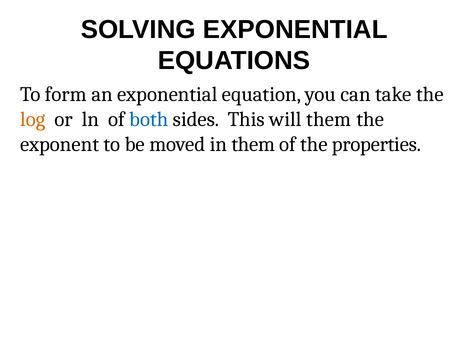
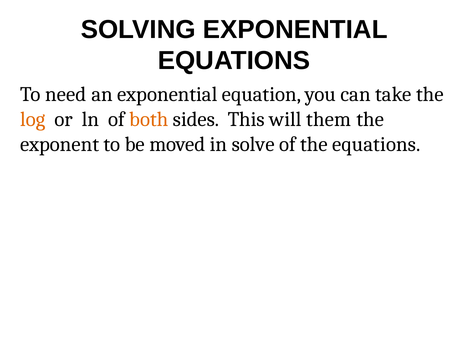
form: form -> need (66, 94)
both colour: blue -> orange (149, 119)
in them: them -> solve (253, 144)
the properties: properties -> equations (376, 144)
